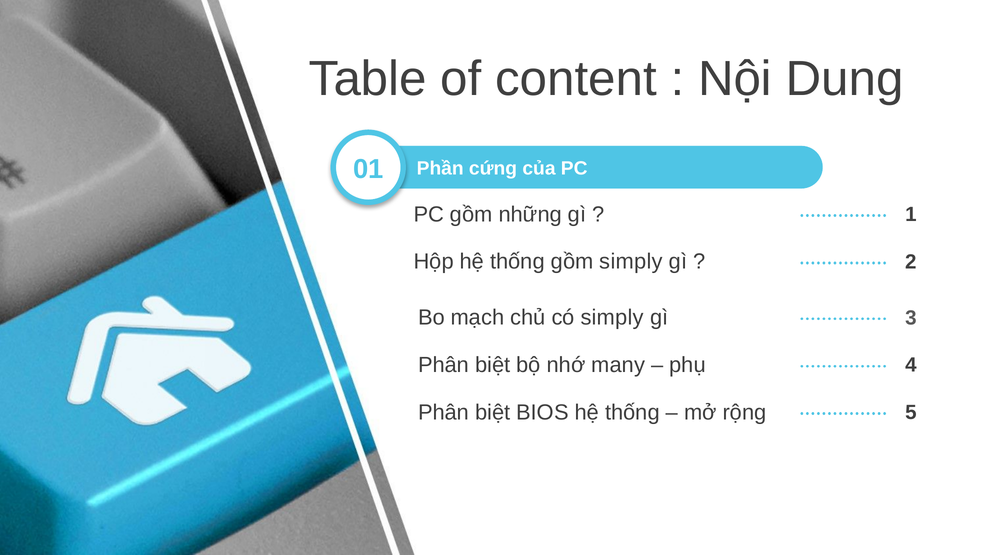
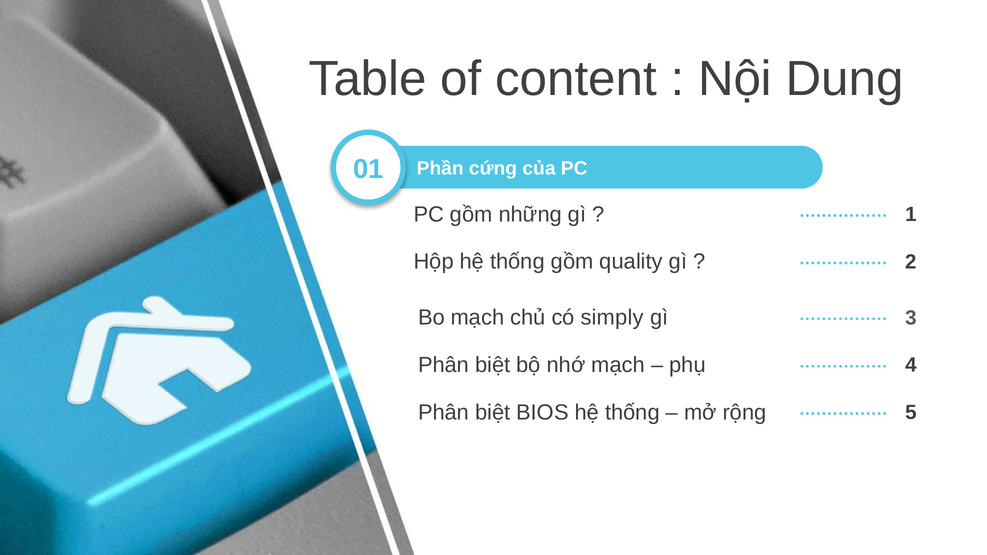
gồm simply: simply -> quality (631, 262)
nhớ many: many -> mạch (618, 365)
